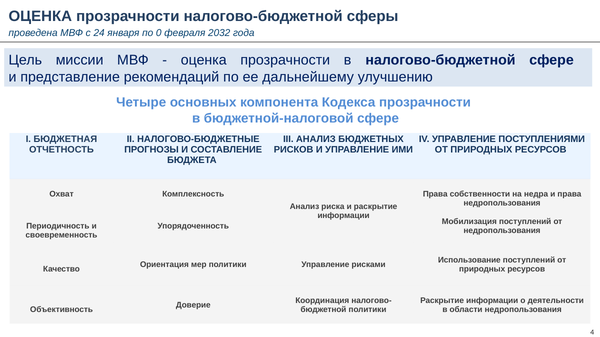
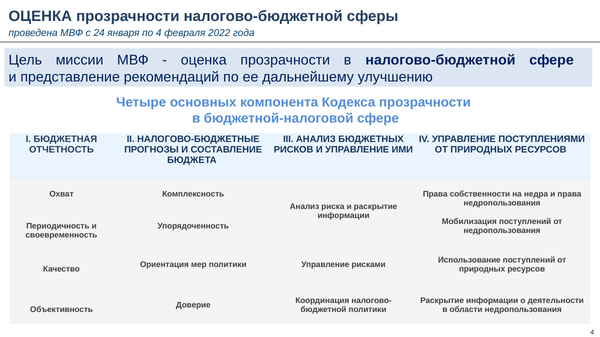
по 0: 0 -> 4 (159, 33)
2032: 2032 -> 2022 (219, 33)
